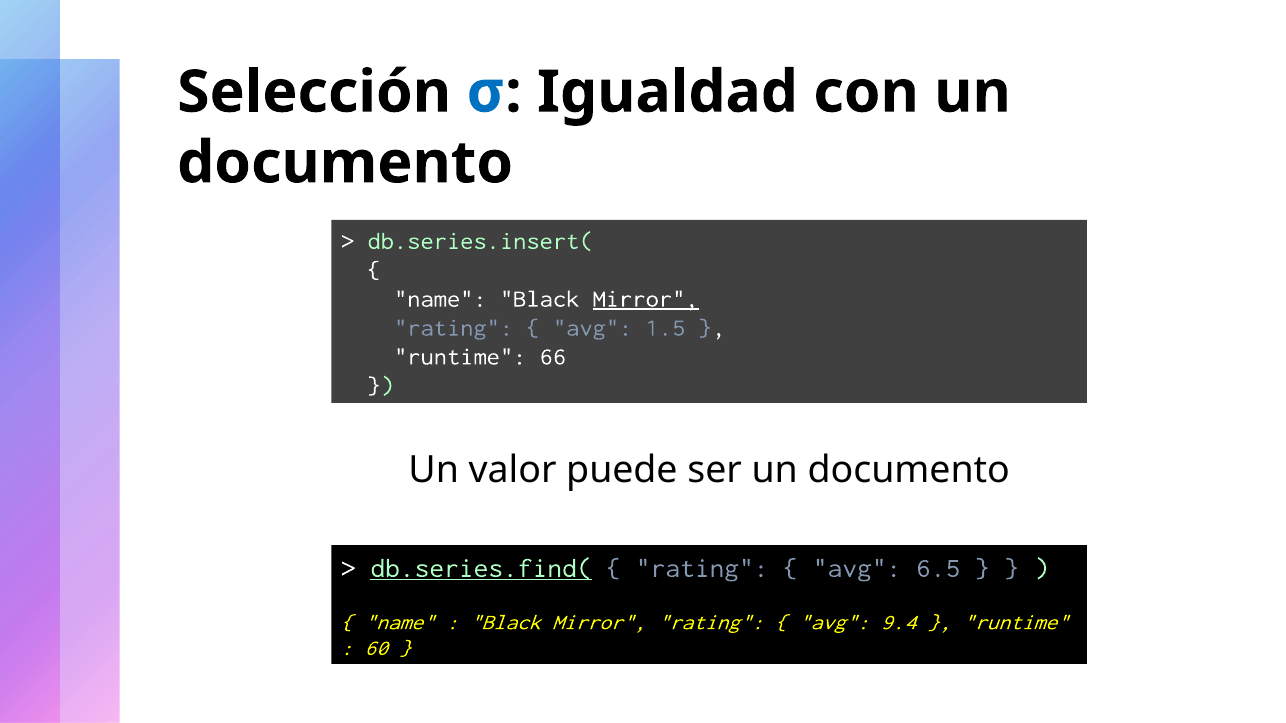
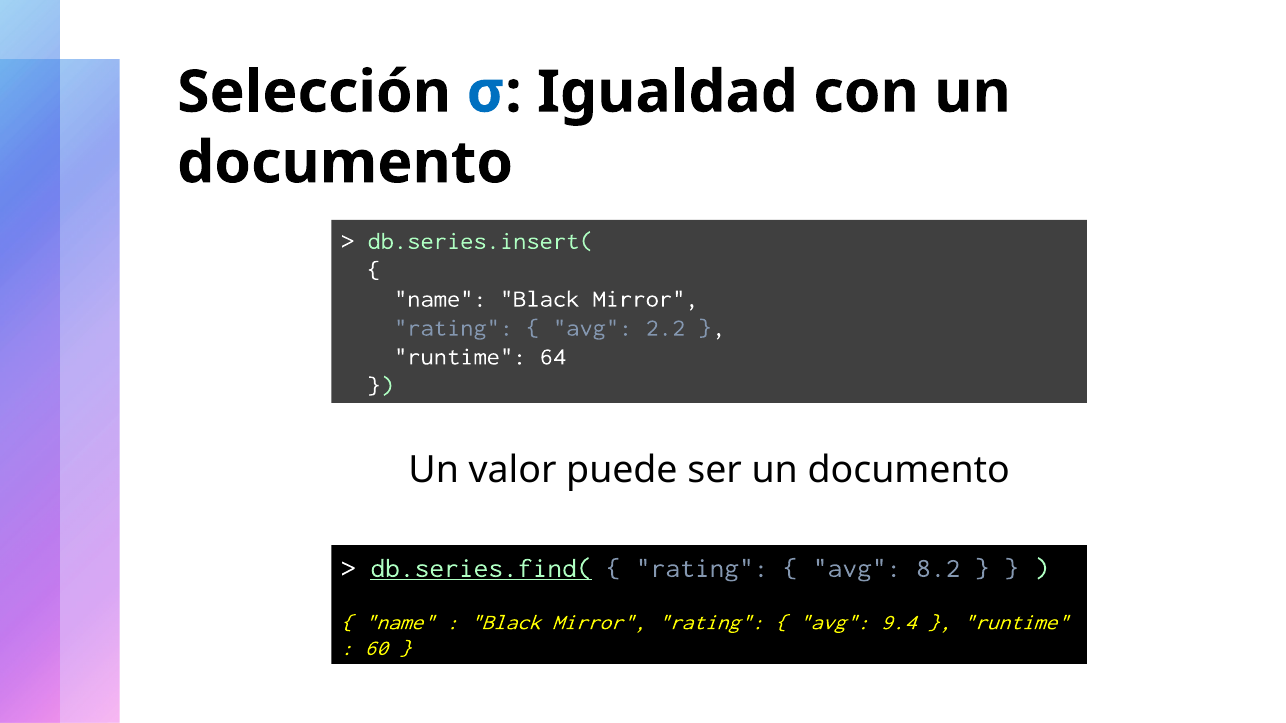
Mirror underline: present -> none (646, 299)
1.5: 1.5 -> 2.2 (665, 328)
66: 66 -> 64 (553, 357)
6.5: 6.5 -> 8.2 (938, 568)
